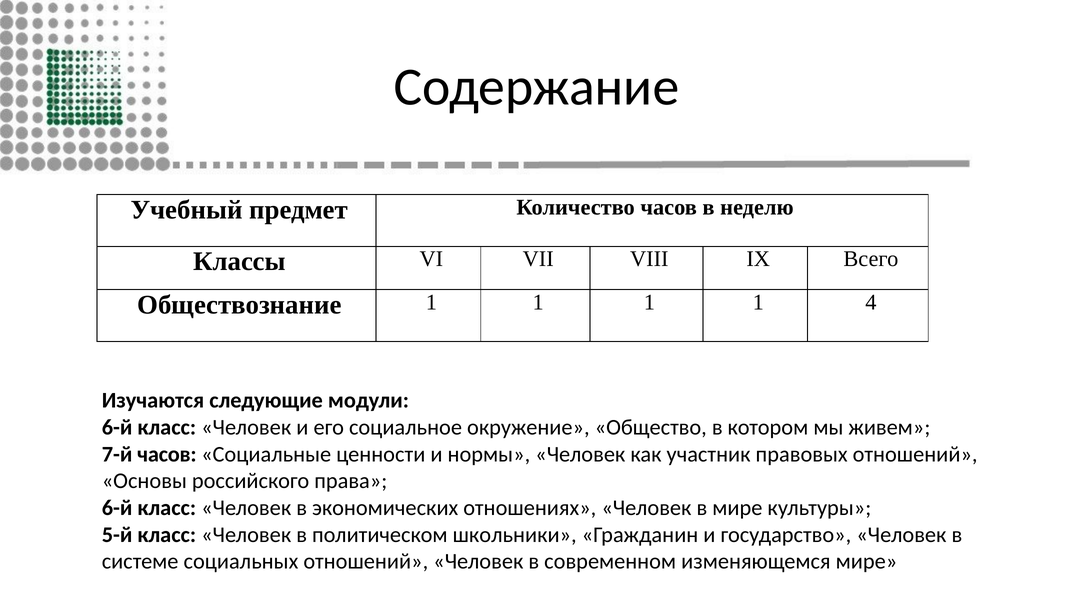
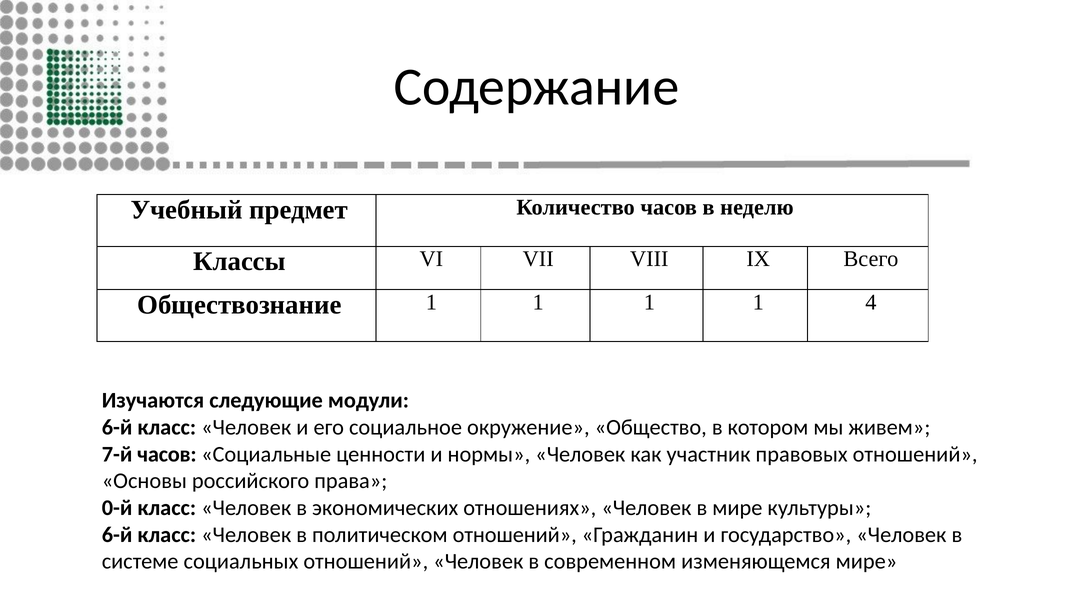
6-й: 6-й -> 0-й (117, 507)
5-й: 5-й -> 6-й (117, 534)
политическом школьники: школьники -> отношений (515, 534)
